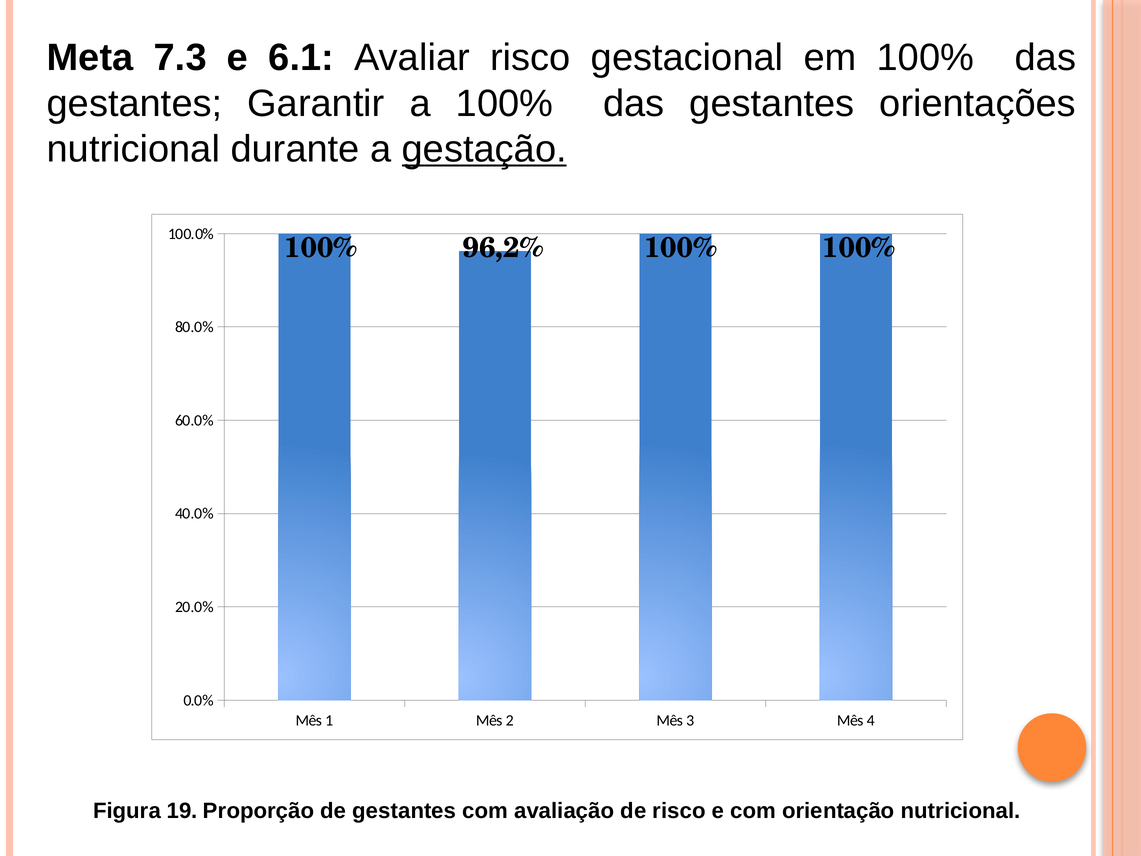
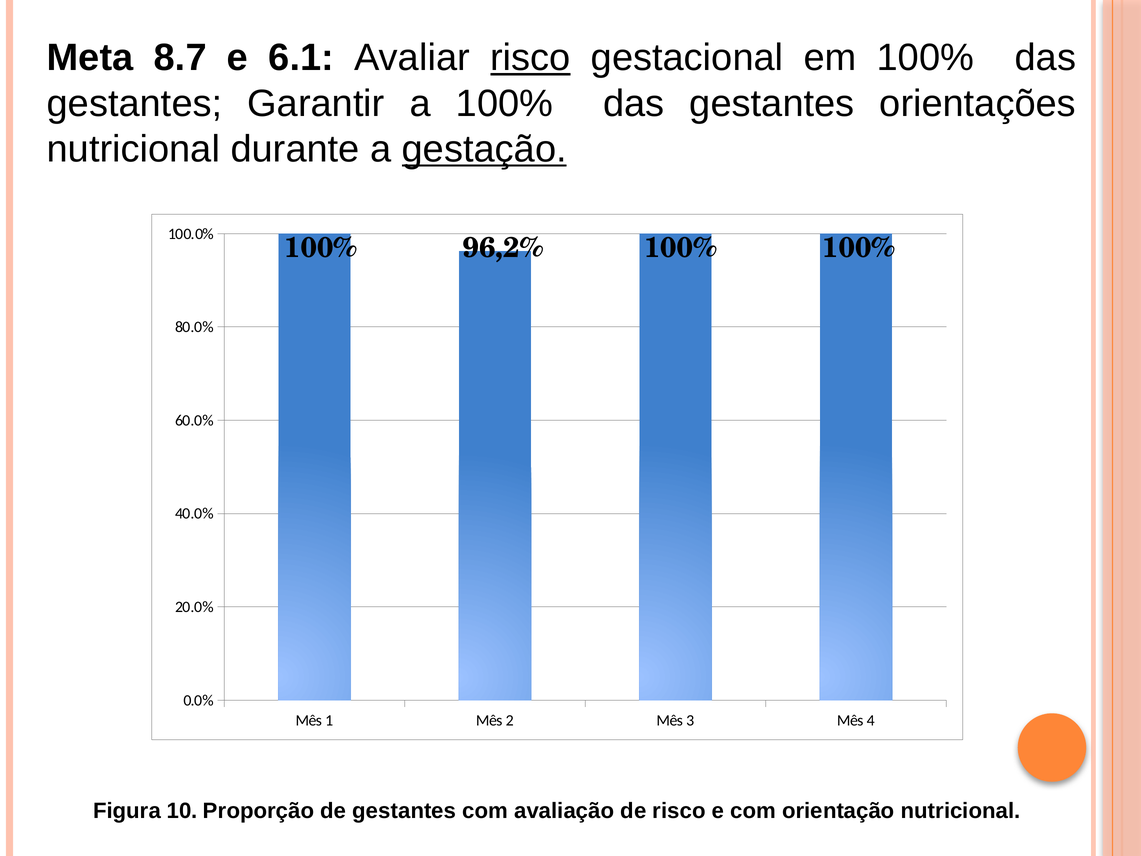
7.3: 7.3 -> 8.7 (180, 58)
risco underline: none -> present (530, 58)
19: 19 -> 10 (182, 811)
